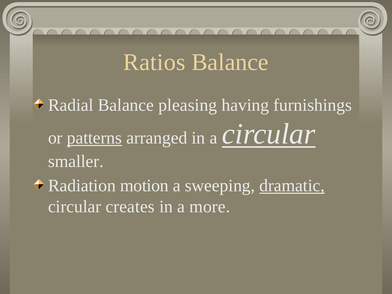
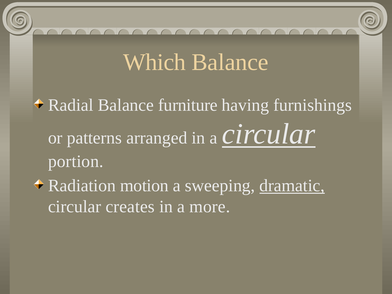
Ratios: Ratios -> Which (154, 62)
pleasing: pleasing -> furniture (188, 105)
patterns underline: present -> none (94, 138)
smaller: smaller -> portion (76, 161)
